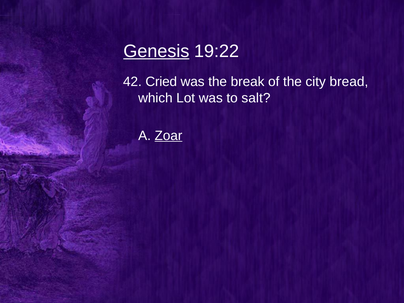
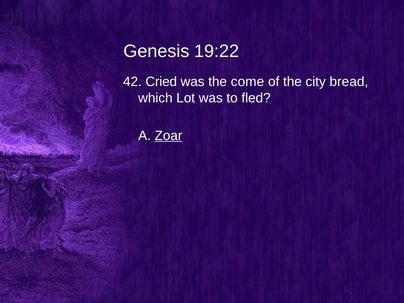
Genesis underline: present -> none (156, 51)
break: break -> come (247, 82)
salt: salt -> fled (256, 98)
